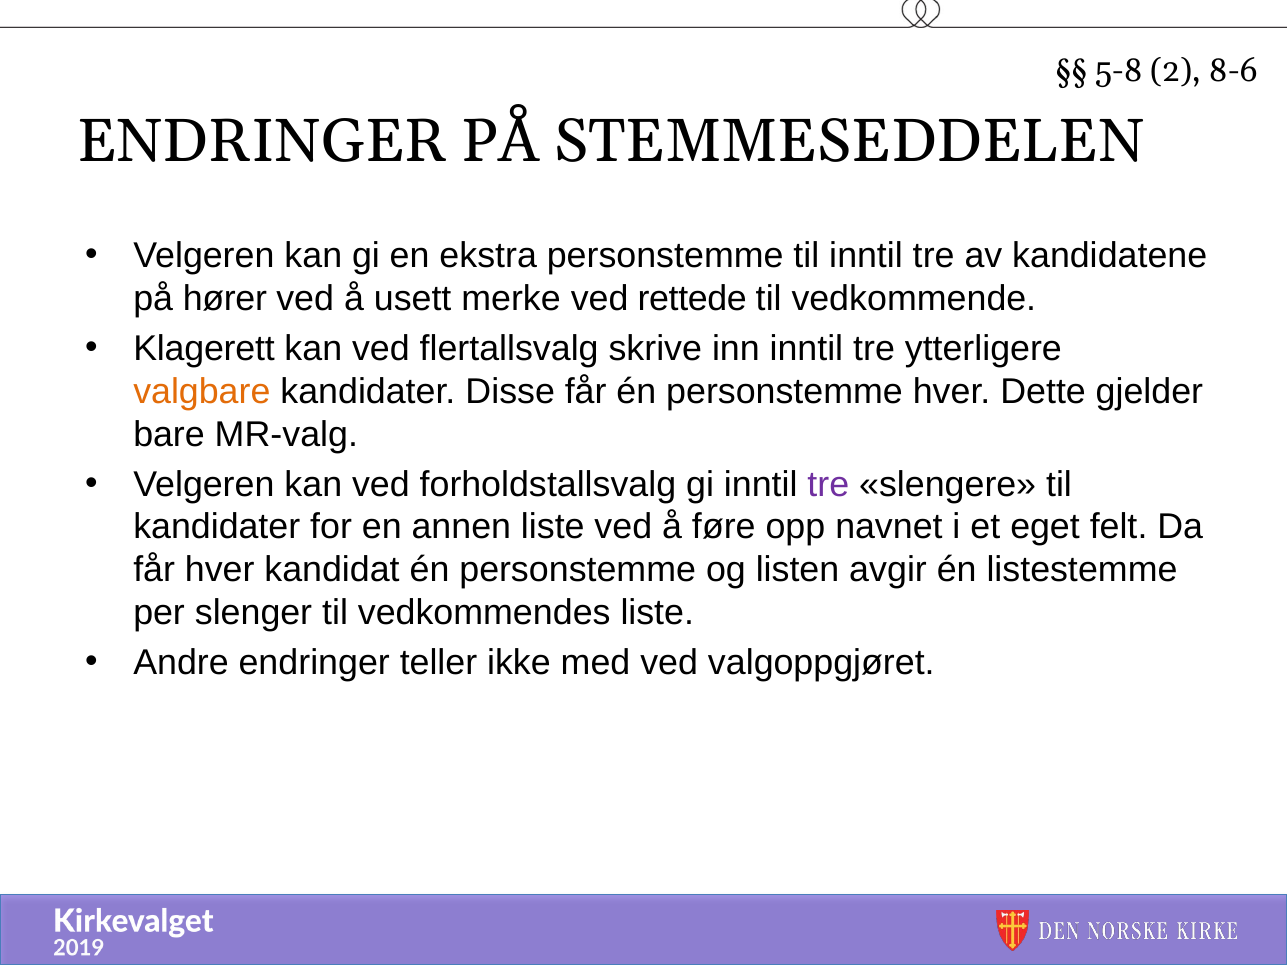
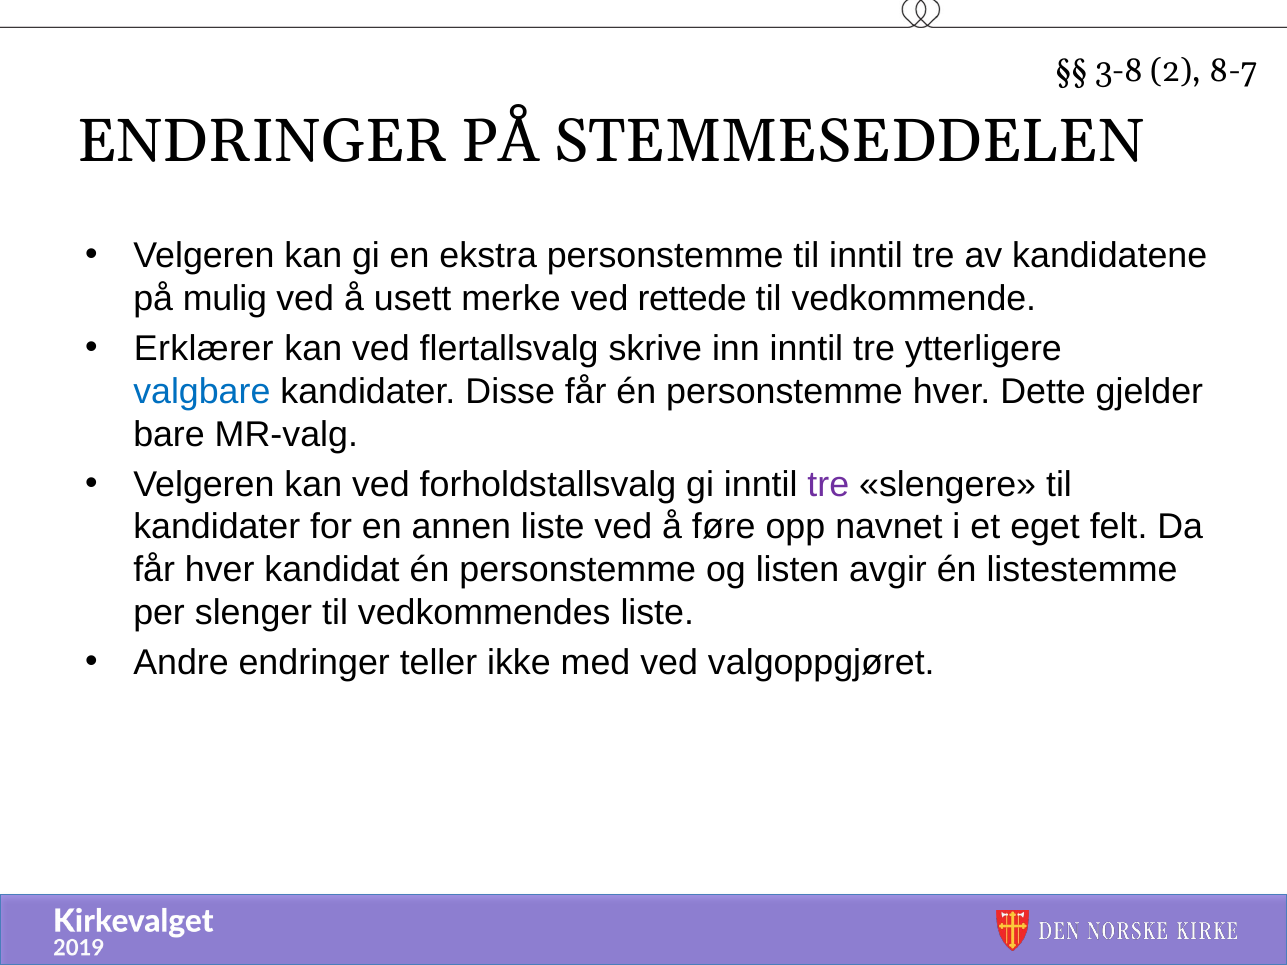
5-8: 5-8 -> 3-8 (1119, 70)
8-6: 8-6 -> 8-7 (1233, 70)
hører: hører -> mulig (225, 298)
Klagerett: Klagerett -> Erklærer (204, 349)
valgbare colour: orange -> blue (202, 391)
